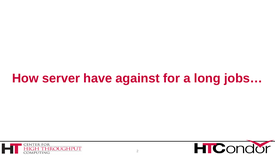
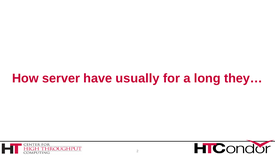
against: against -> usually (138, 78)
jobs…: jobs… -> they… (243, 78)
